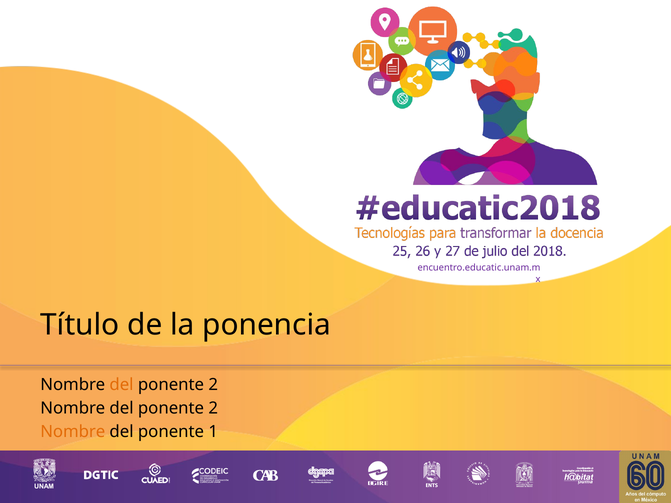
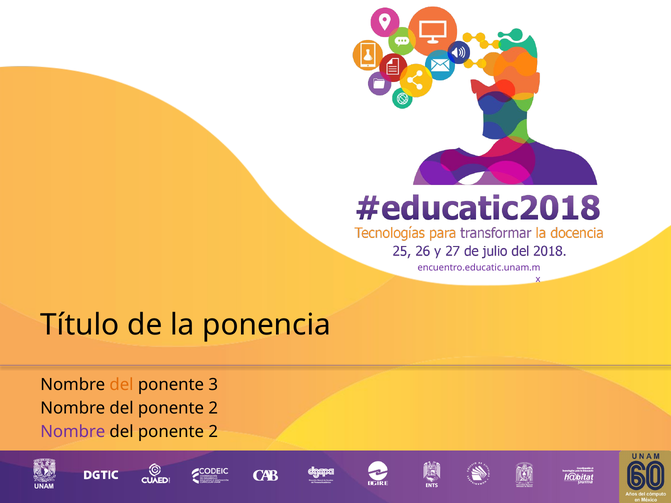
2: 2 -> 3 (213, 385)
Nombre colour: orange -> purple (73, 432)
1: 1 -> 2 (213, 432)
